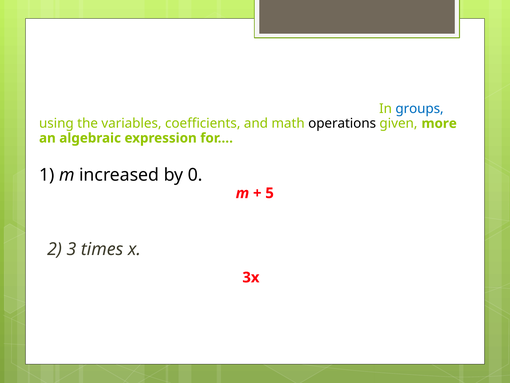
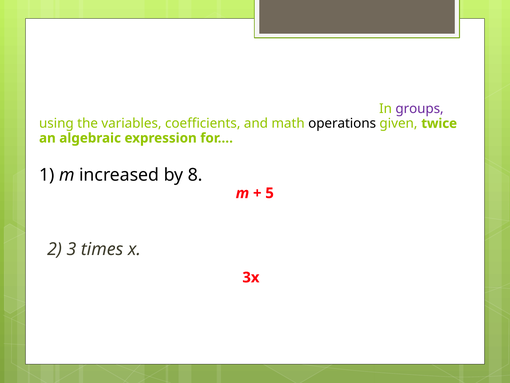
groups colour: blue -> purple (420, 109)
more: more -> twice (439, 123)
0: 0 -> 8 (195, 175)
